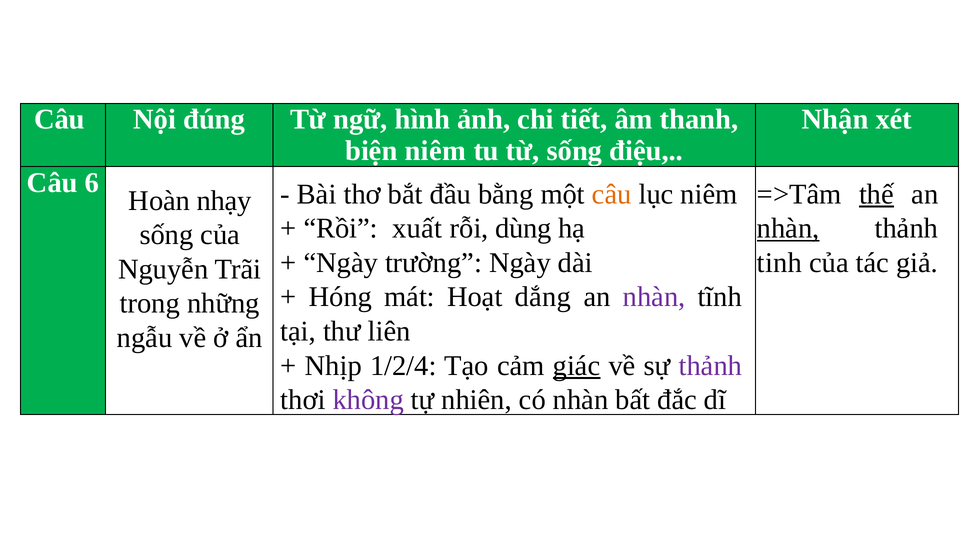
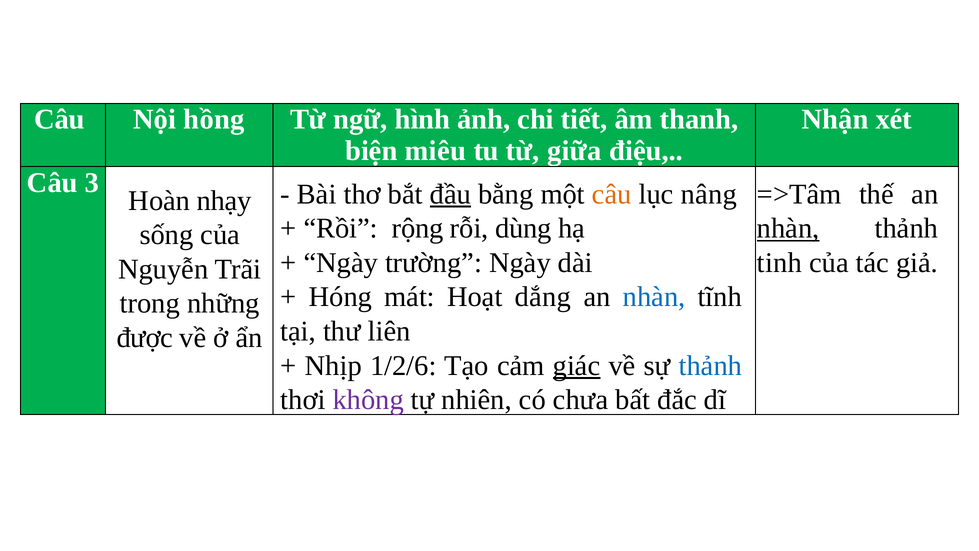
đúng: đúng -> hồng (214, 119)
biện niêm: niêm -> miêu (435, 151)
từ sống: sống -> giữa (574, 151)
6: 6 -> 3 (92, 183)
đầu underline: none -> present (450, 194)
lục niêm: niêm -> nâng (709, 194)
thế underline: present -> none (876, 194)
xuất: xuất -> rộng (418, 228)
nhàn colour: purple -> blue (654, 297)
ngẫu: ngẫu -> được (145, 338)
1/2/4: 1/2/4 -> 1/2/6 (403, 365)
thảnh colour: purple -> blue (710, 365)
có nhàn: nhàn -> chưa (581, 400)
